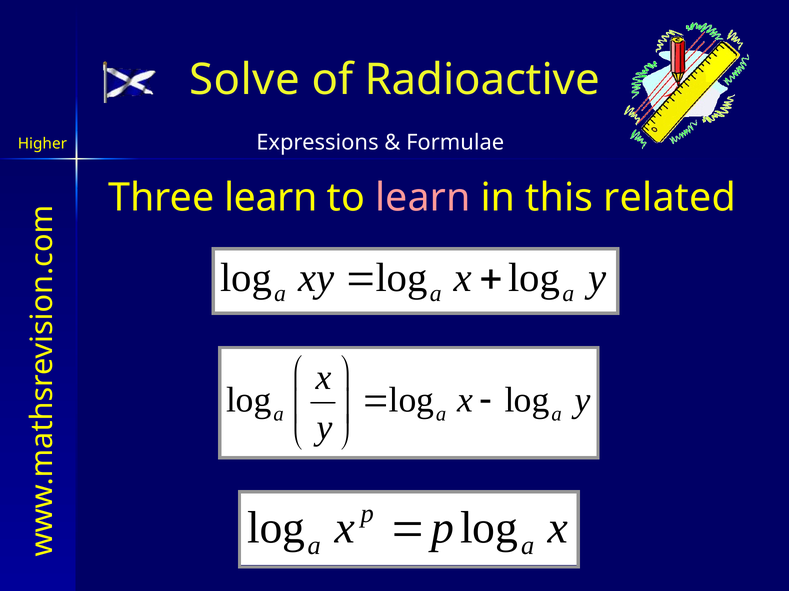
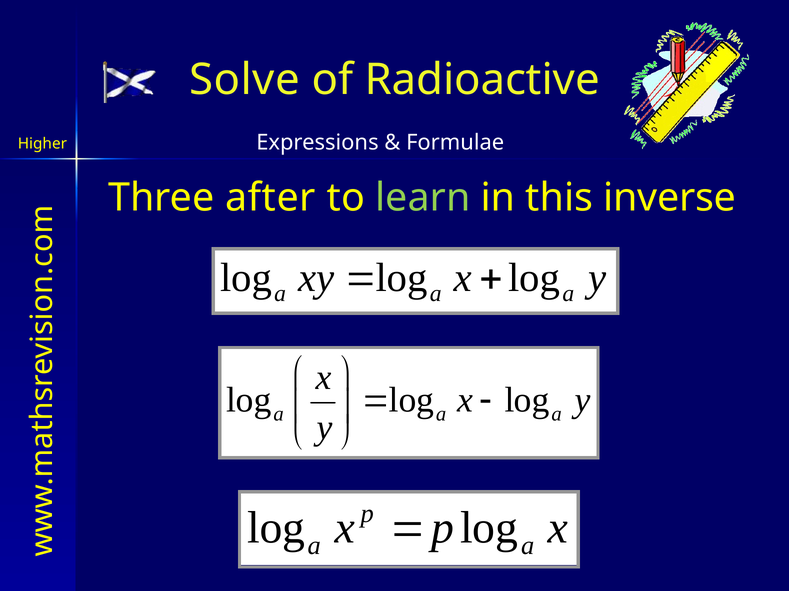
Three learn: learn -> after (270, 198)
learn colour: pink -> light green (423, 198)
related: related -> inverse (670, 198)
